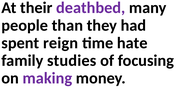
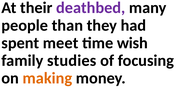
reign: reign -> meet (61, 43)
hate: hate -> wish (132, 43)
making colour: purple -> orange (47, 78)
